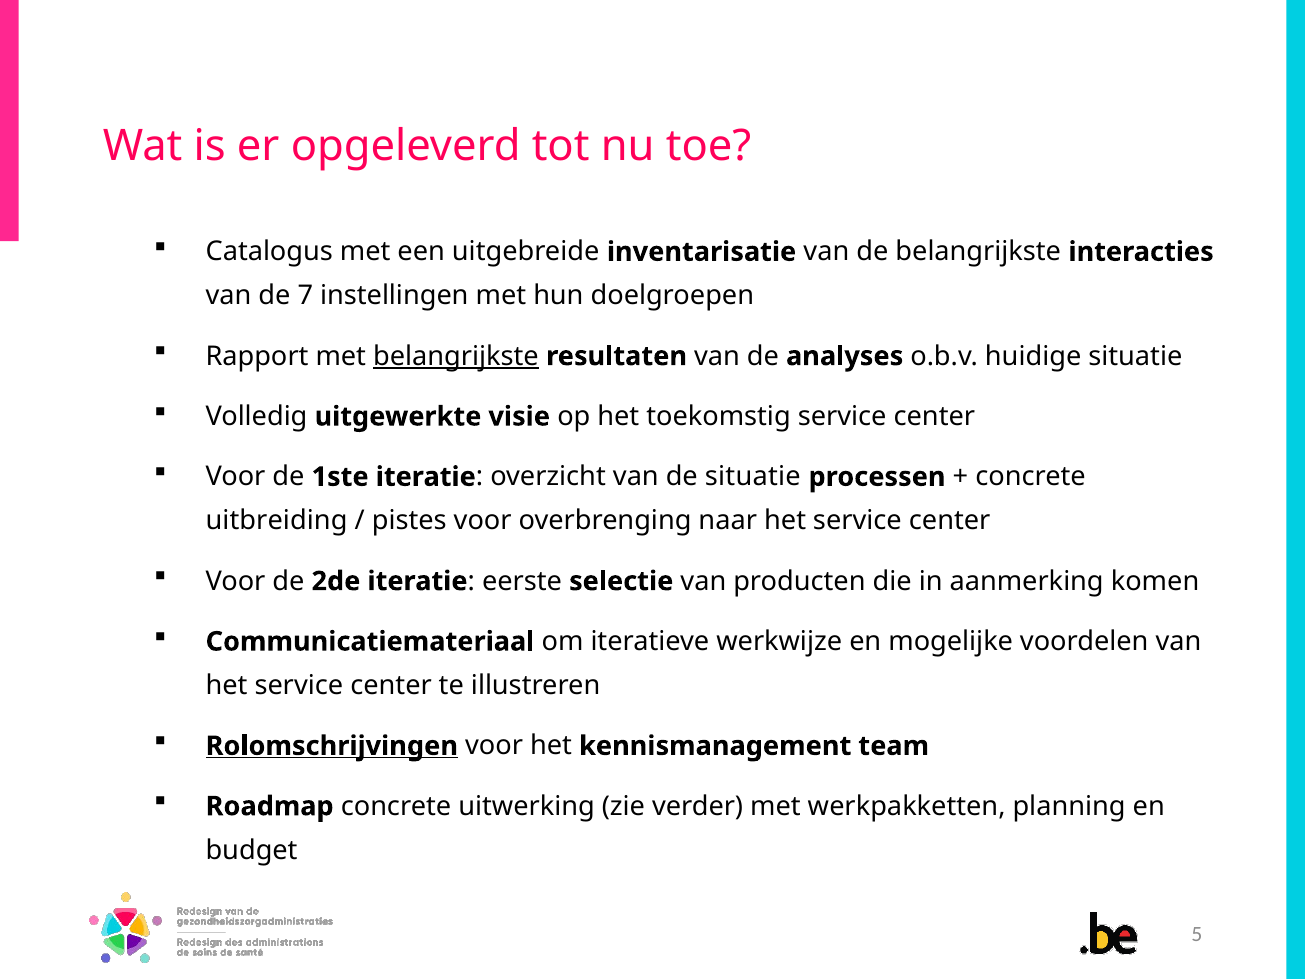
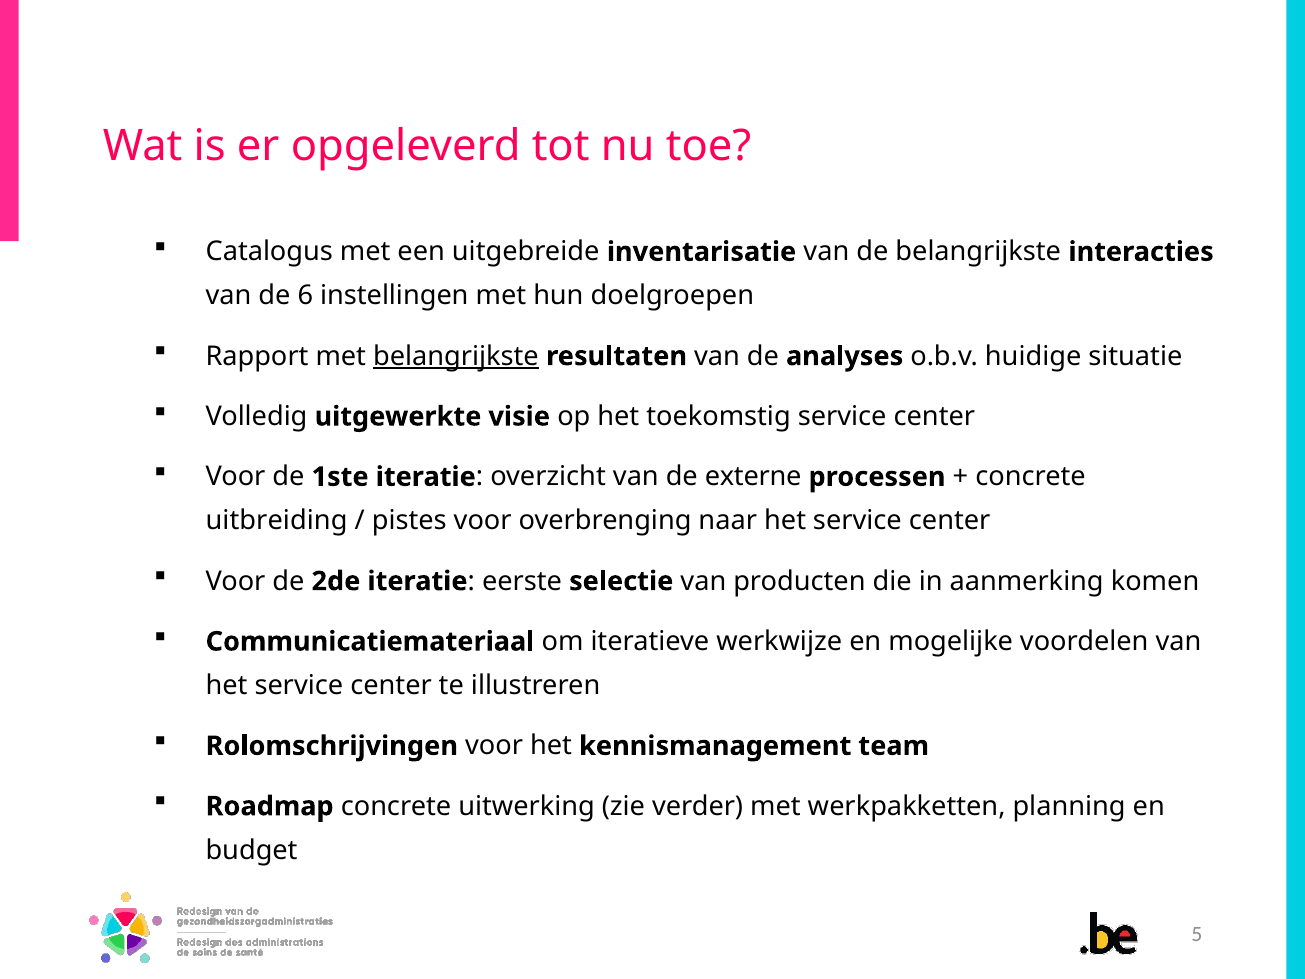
7: 7 -> 6 (305, 296)
de situatie: situatie -> externe (753, 477)
Rolomschrijvingen underline: present -> none (332, 746)
